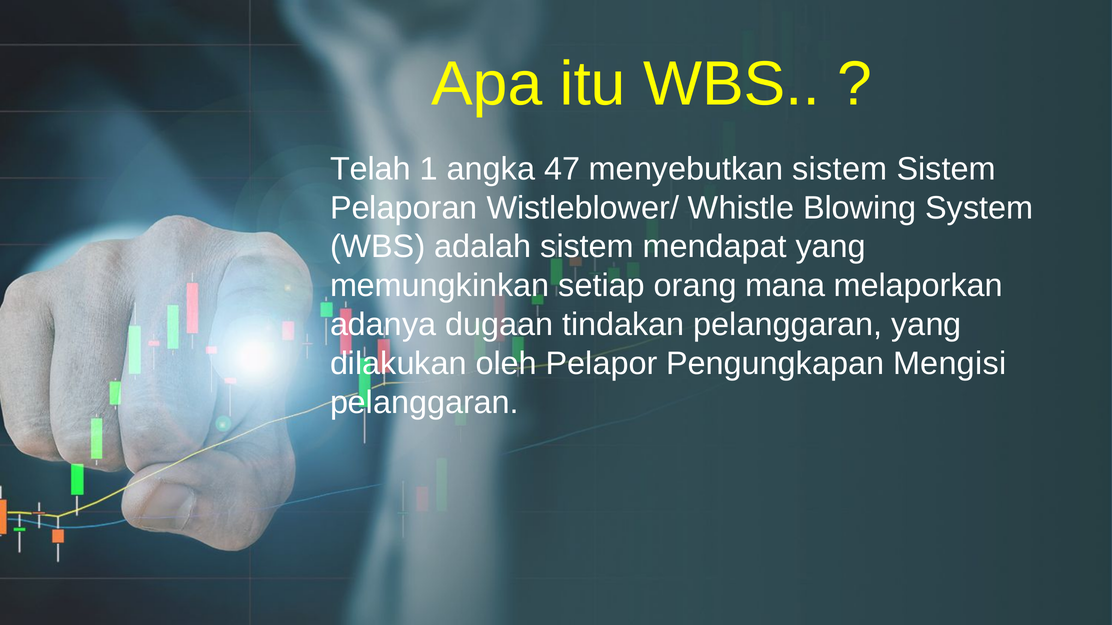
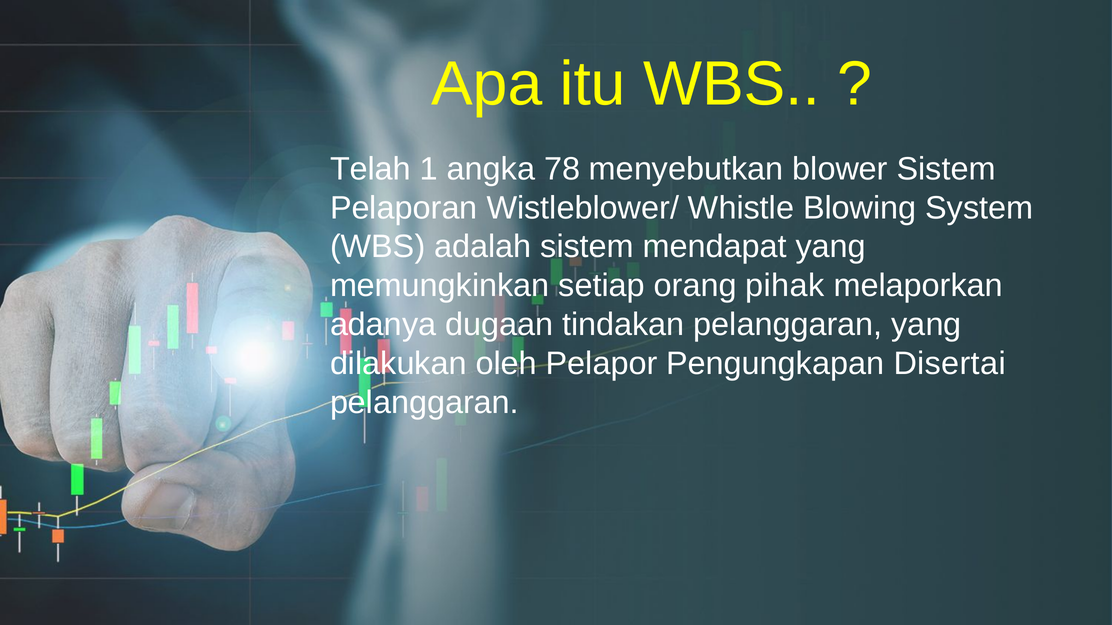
47: 47 -> 78 (562, 169)
menyebutkan sistem: sistem -> blower (840, 169)
mana: mana -> pihak (785, 286)
Mengisi: Mengisi -> Disertai (950, 364)
